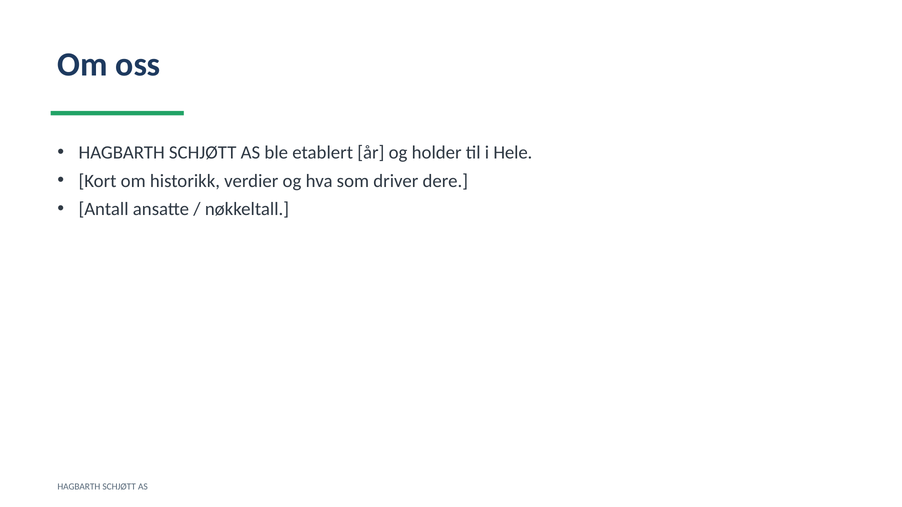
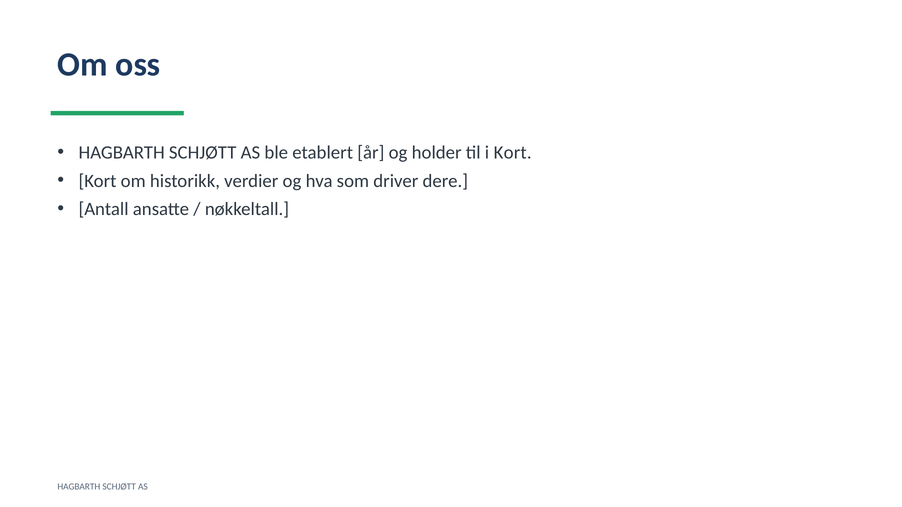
i Hele: Hele -> Kort (513, 153)
